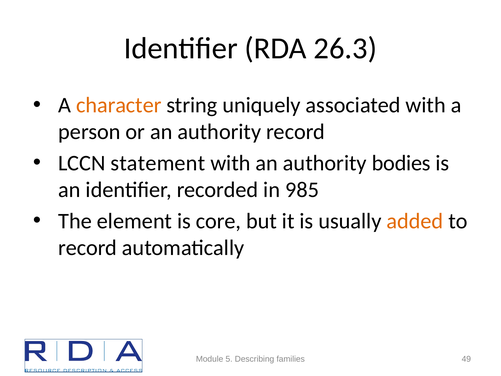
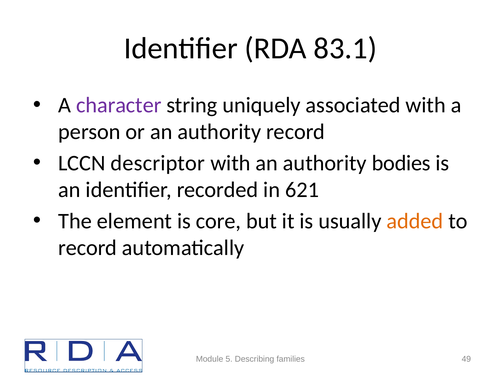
26.3: 26.3 -> 83.1 (345, 48)
character colour: orange -> purple (119, 105)
statement: statement -> descriptor (158, 163)
985: 985 -> 621 (302, 190)
